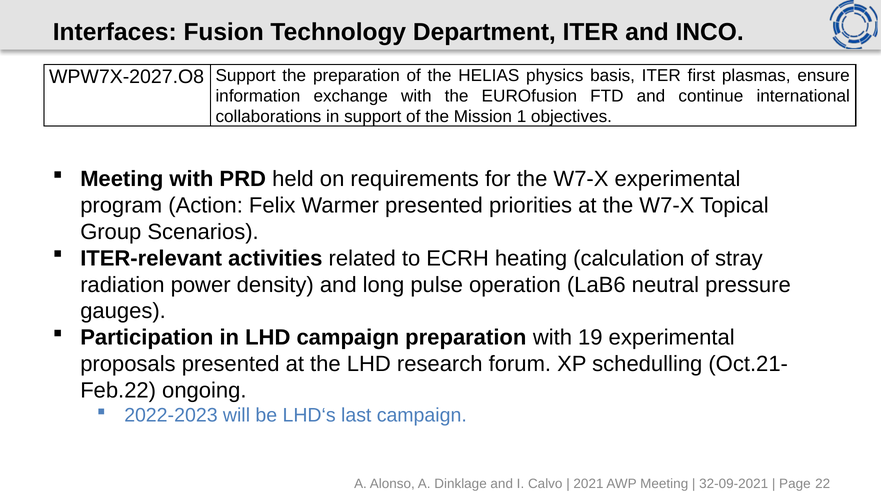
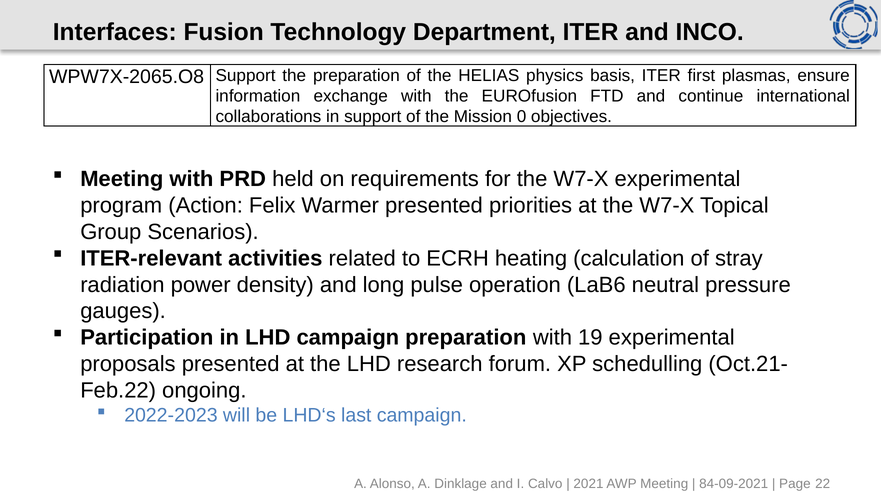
WPW7X-2027.O8: WPW7X-2027.O8 -> WPW7X-2065.O8 (127, 77)
1: 1 -> 0 (522, 117)
32-09-2021: 32-09-2021 -> 84-09-2021 (734, 484)
